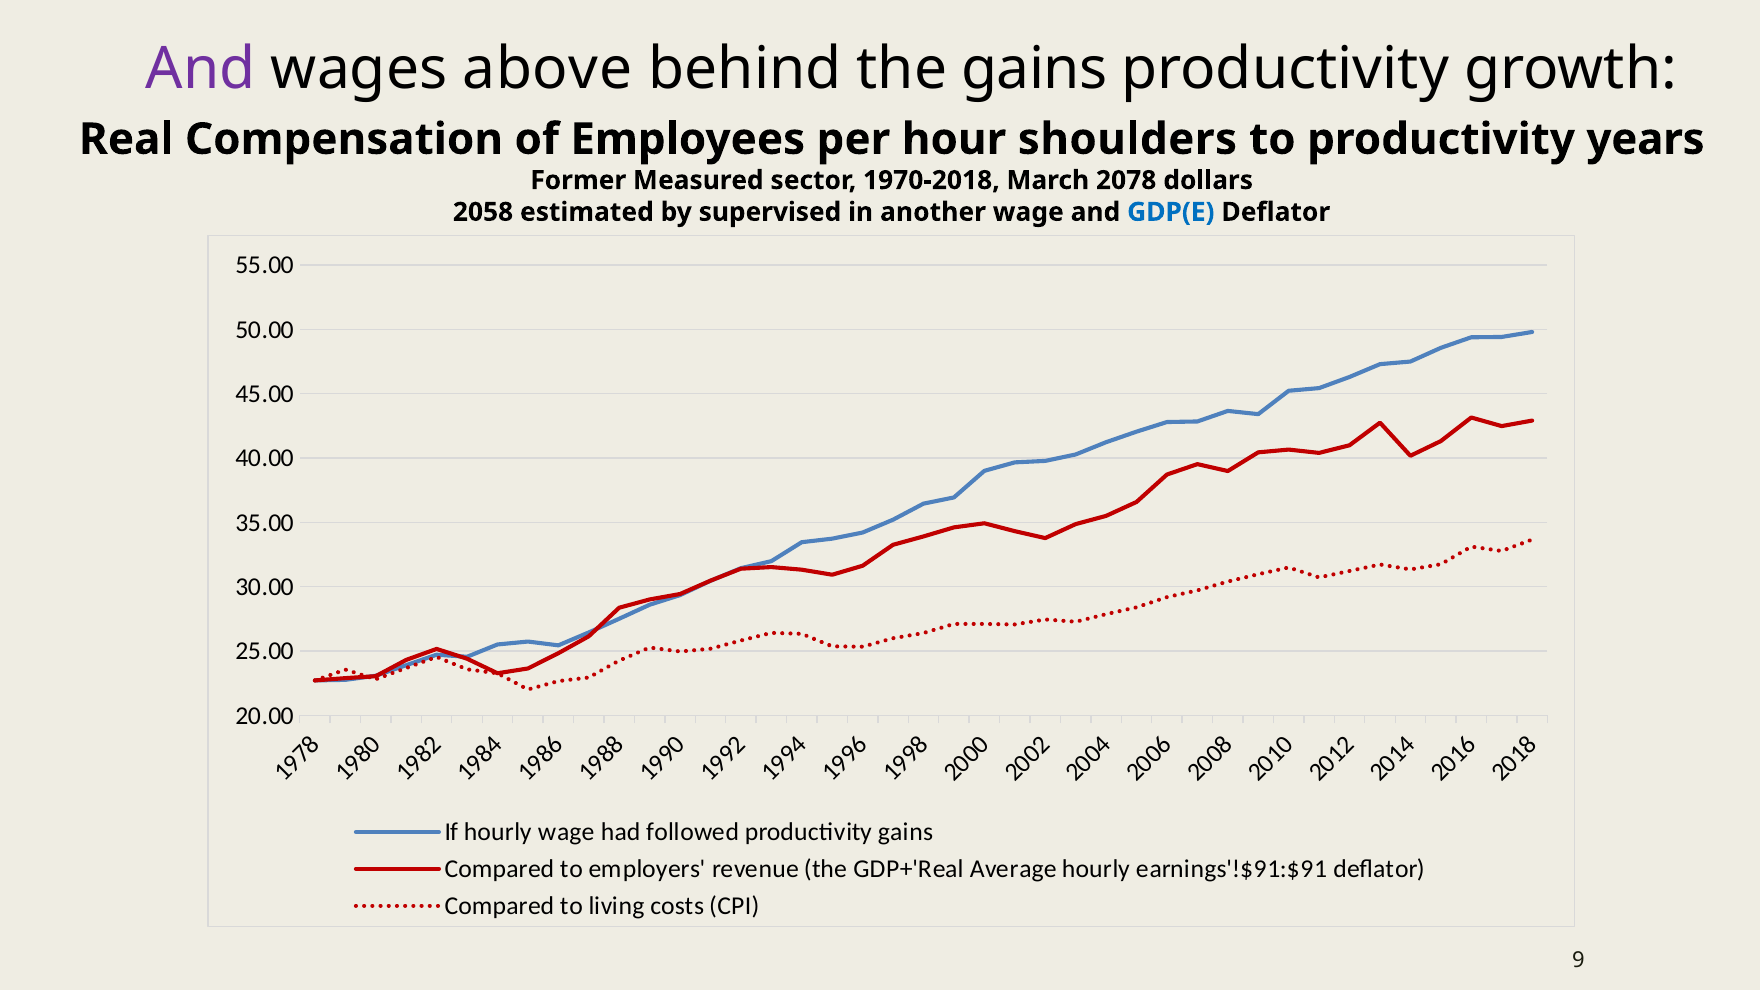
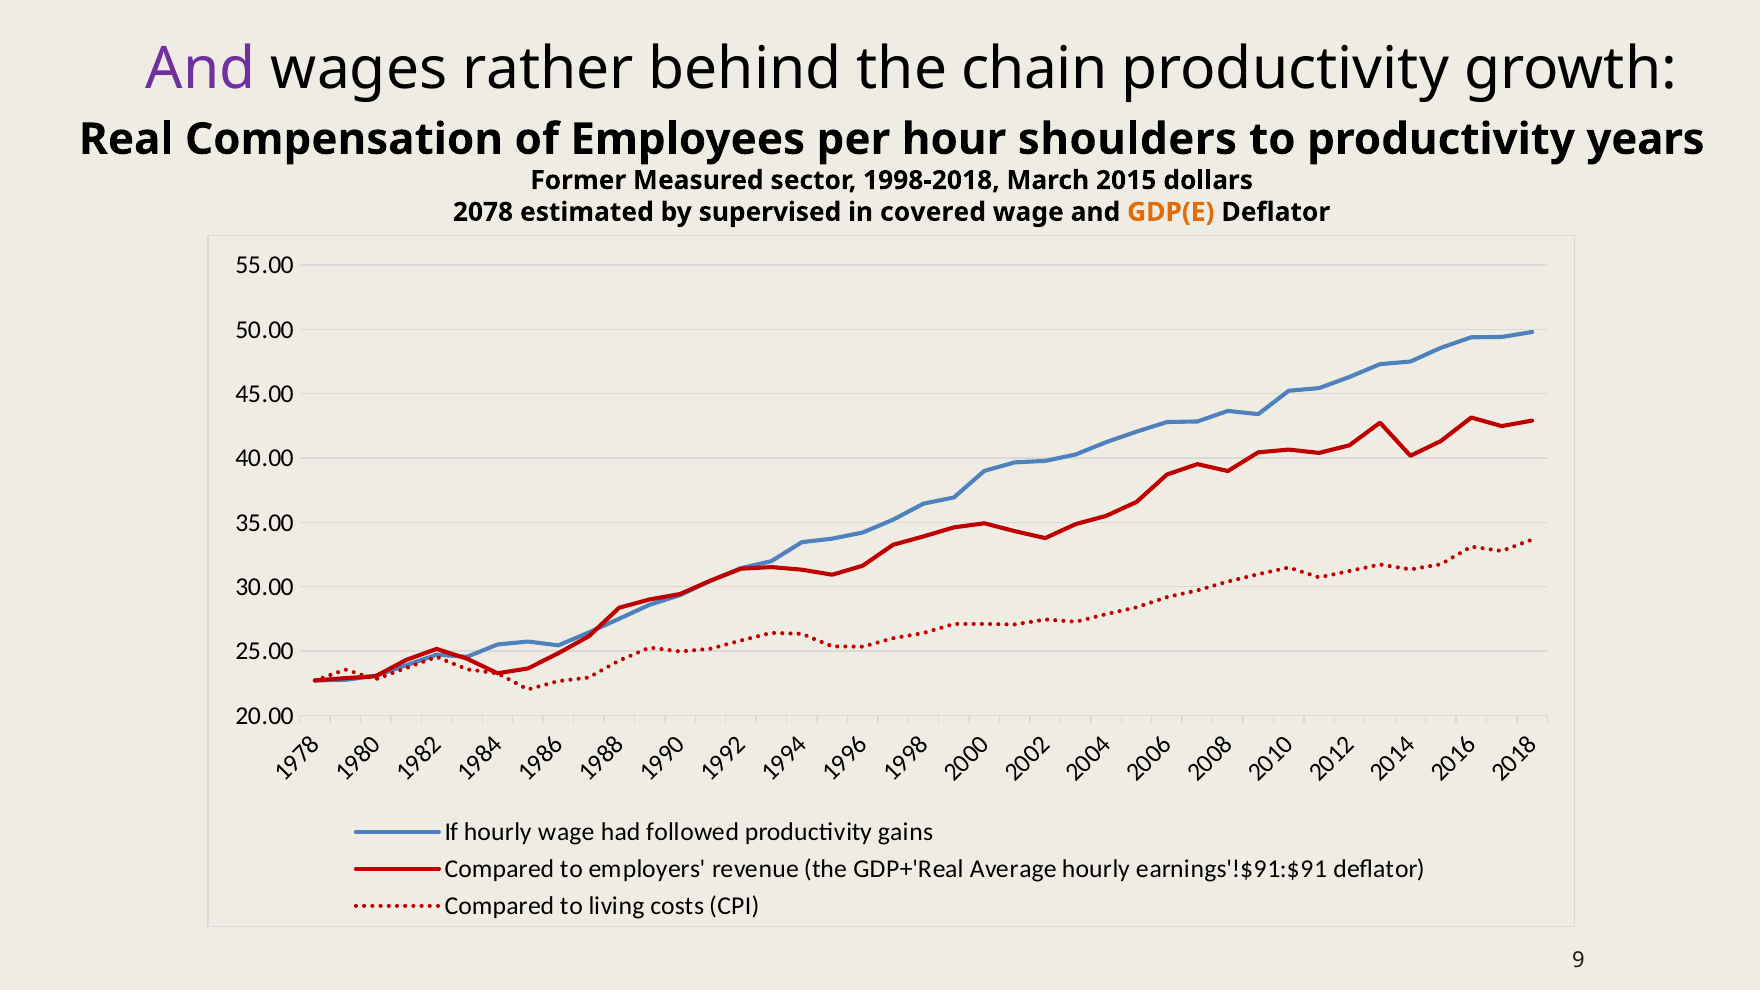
above: above -> rather (548, 69)
the gains: gains -> chain (1035, 69)
1970-2018: 1970-2018 -> 1998-2018 (931, 180)
2078: 2078 -> 2015 (1126, 180)
2058: 2058 -> 2078 (483, 212)
another: another -> covered (933, 212)
GDP(E colour: blue -> orange (1171, 212)
